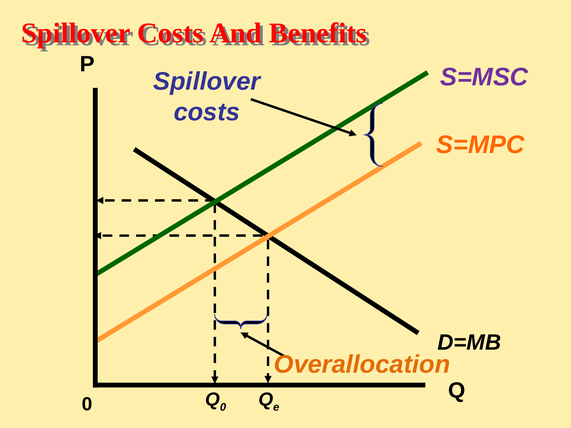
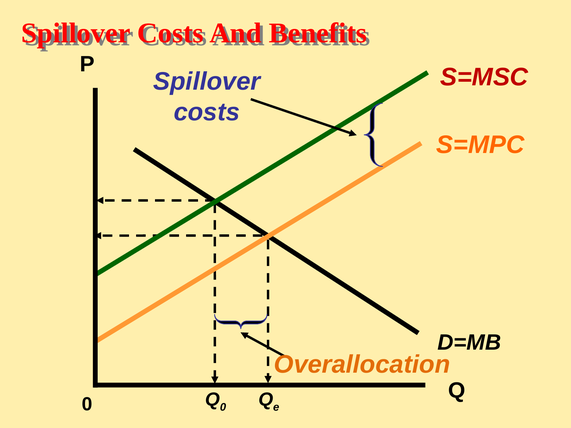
S=MSC colour: purple -> red (484, 77)
